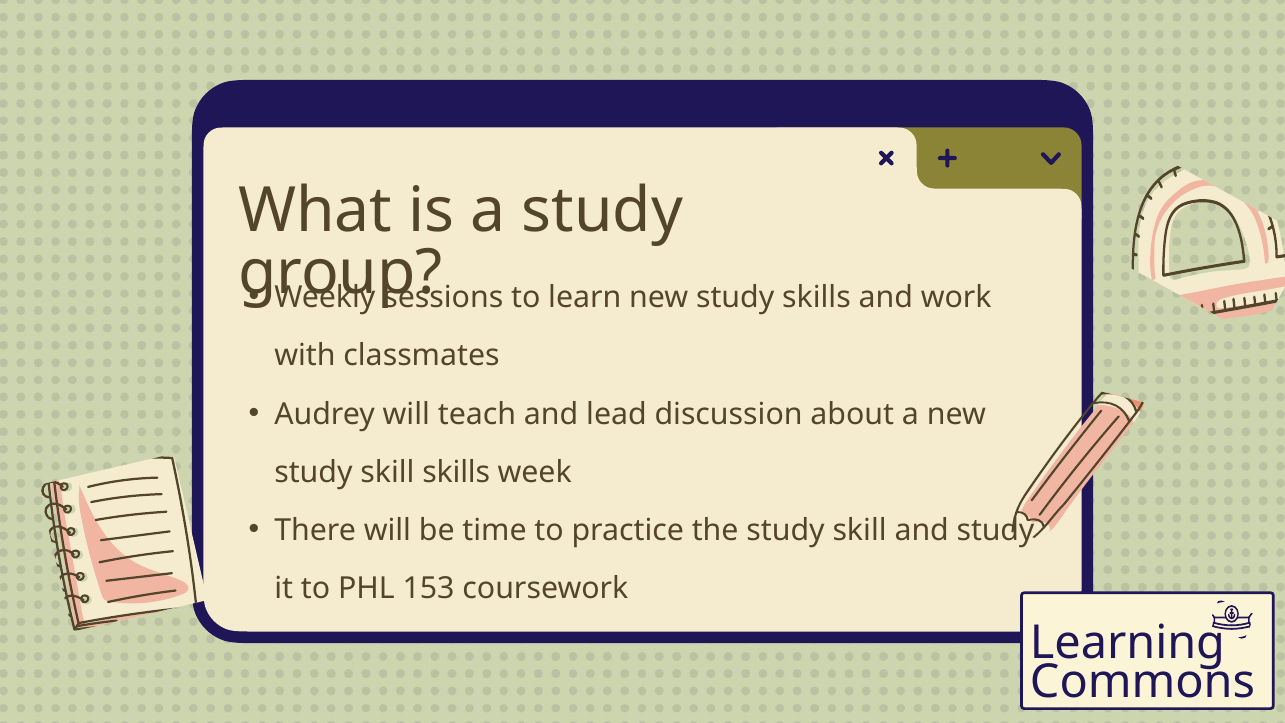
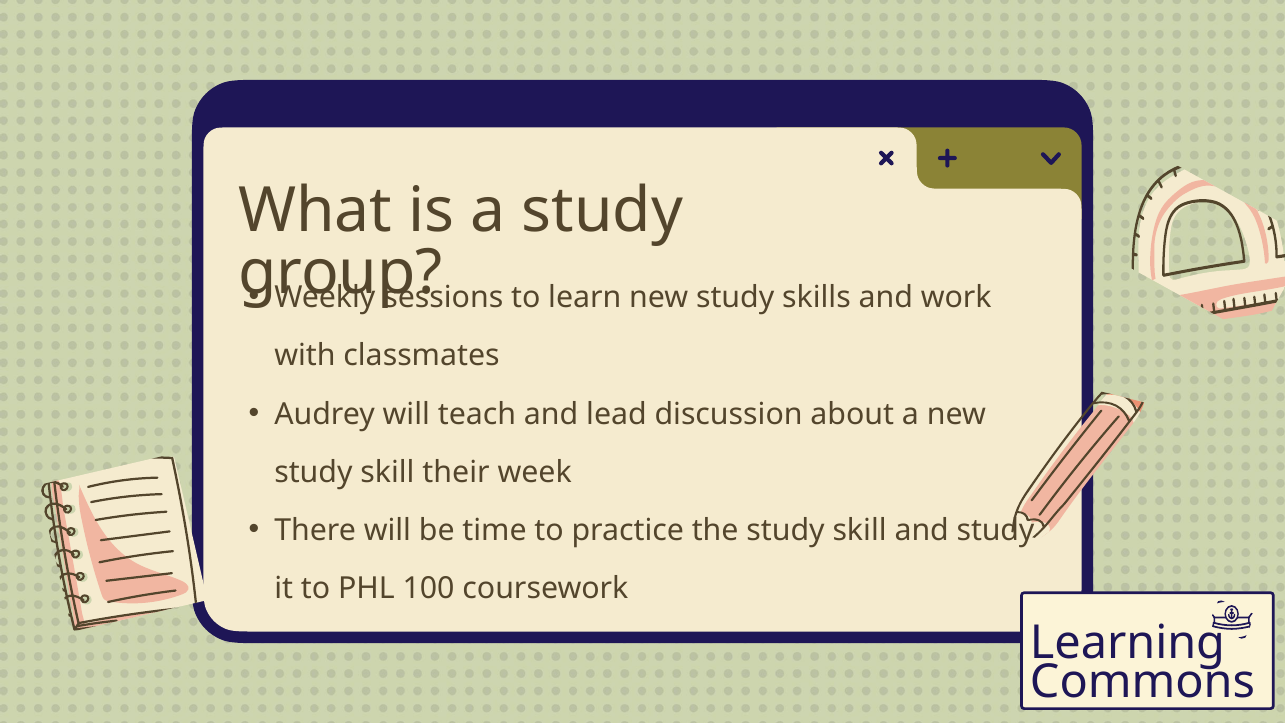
skill skills: skills -> their (456, 472)
153: 153 -> 100 (429, 589)
